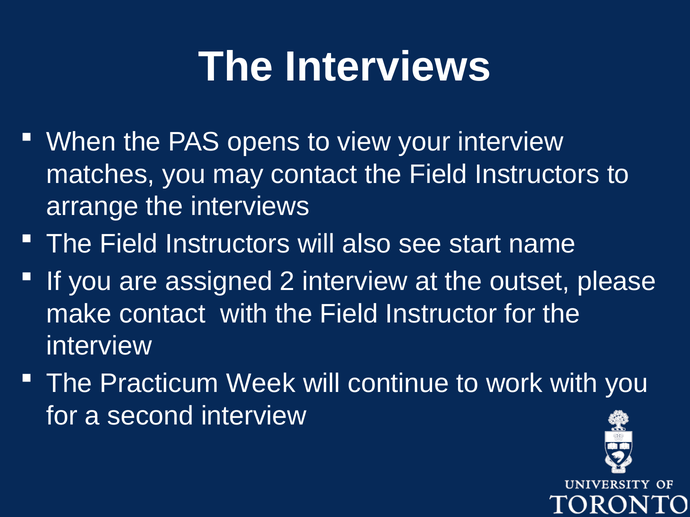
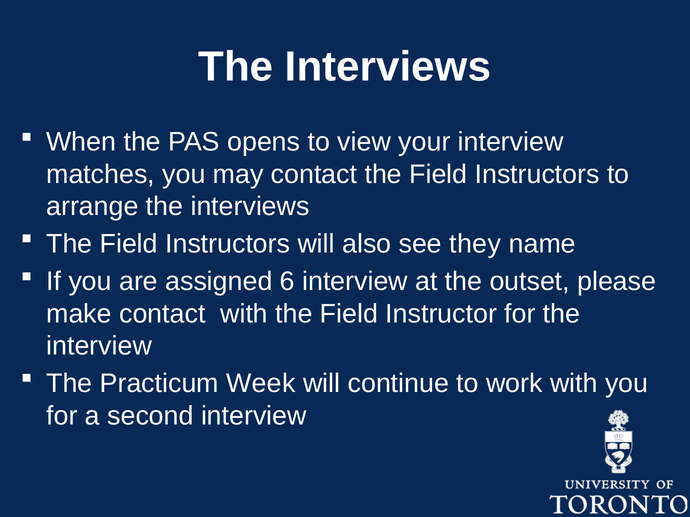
start: start -> they (475, 244)
2: 2 -> 6 (287, 282)
